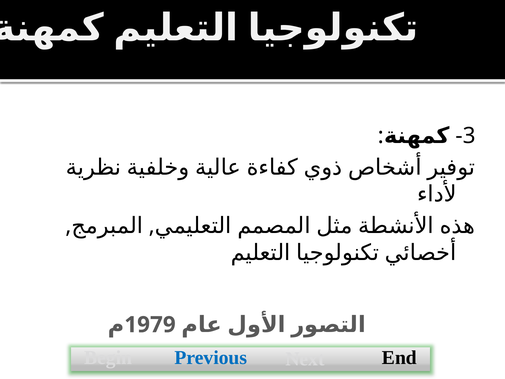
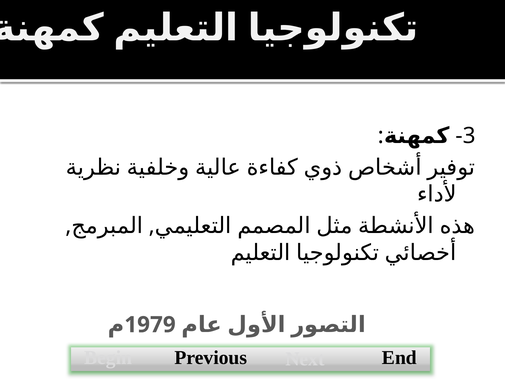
Previous colour: blue -> black (211, 358)
